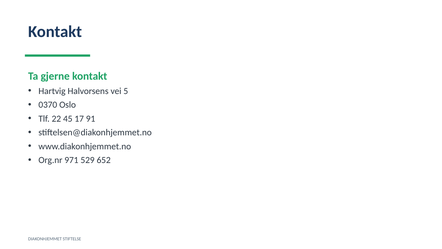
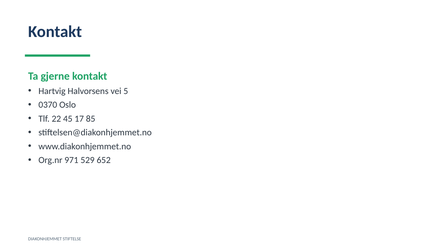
91: 91 -> 85 (91, 119)
